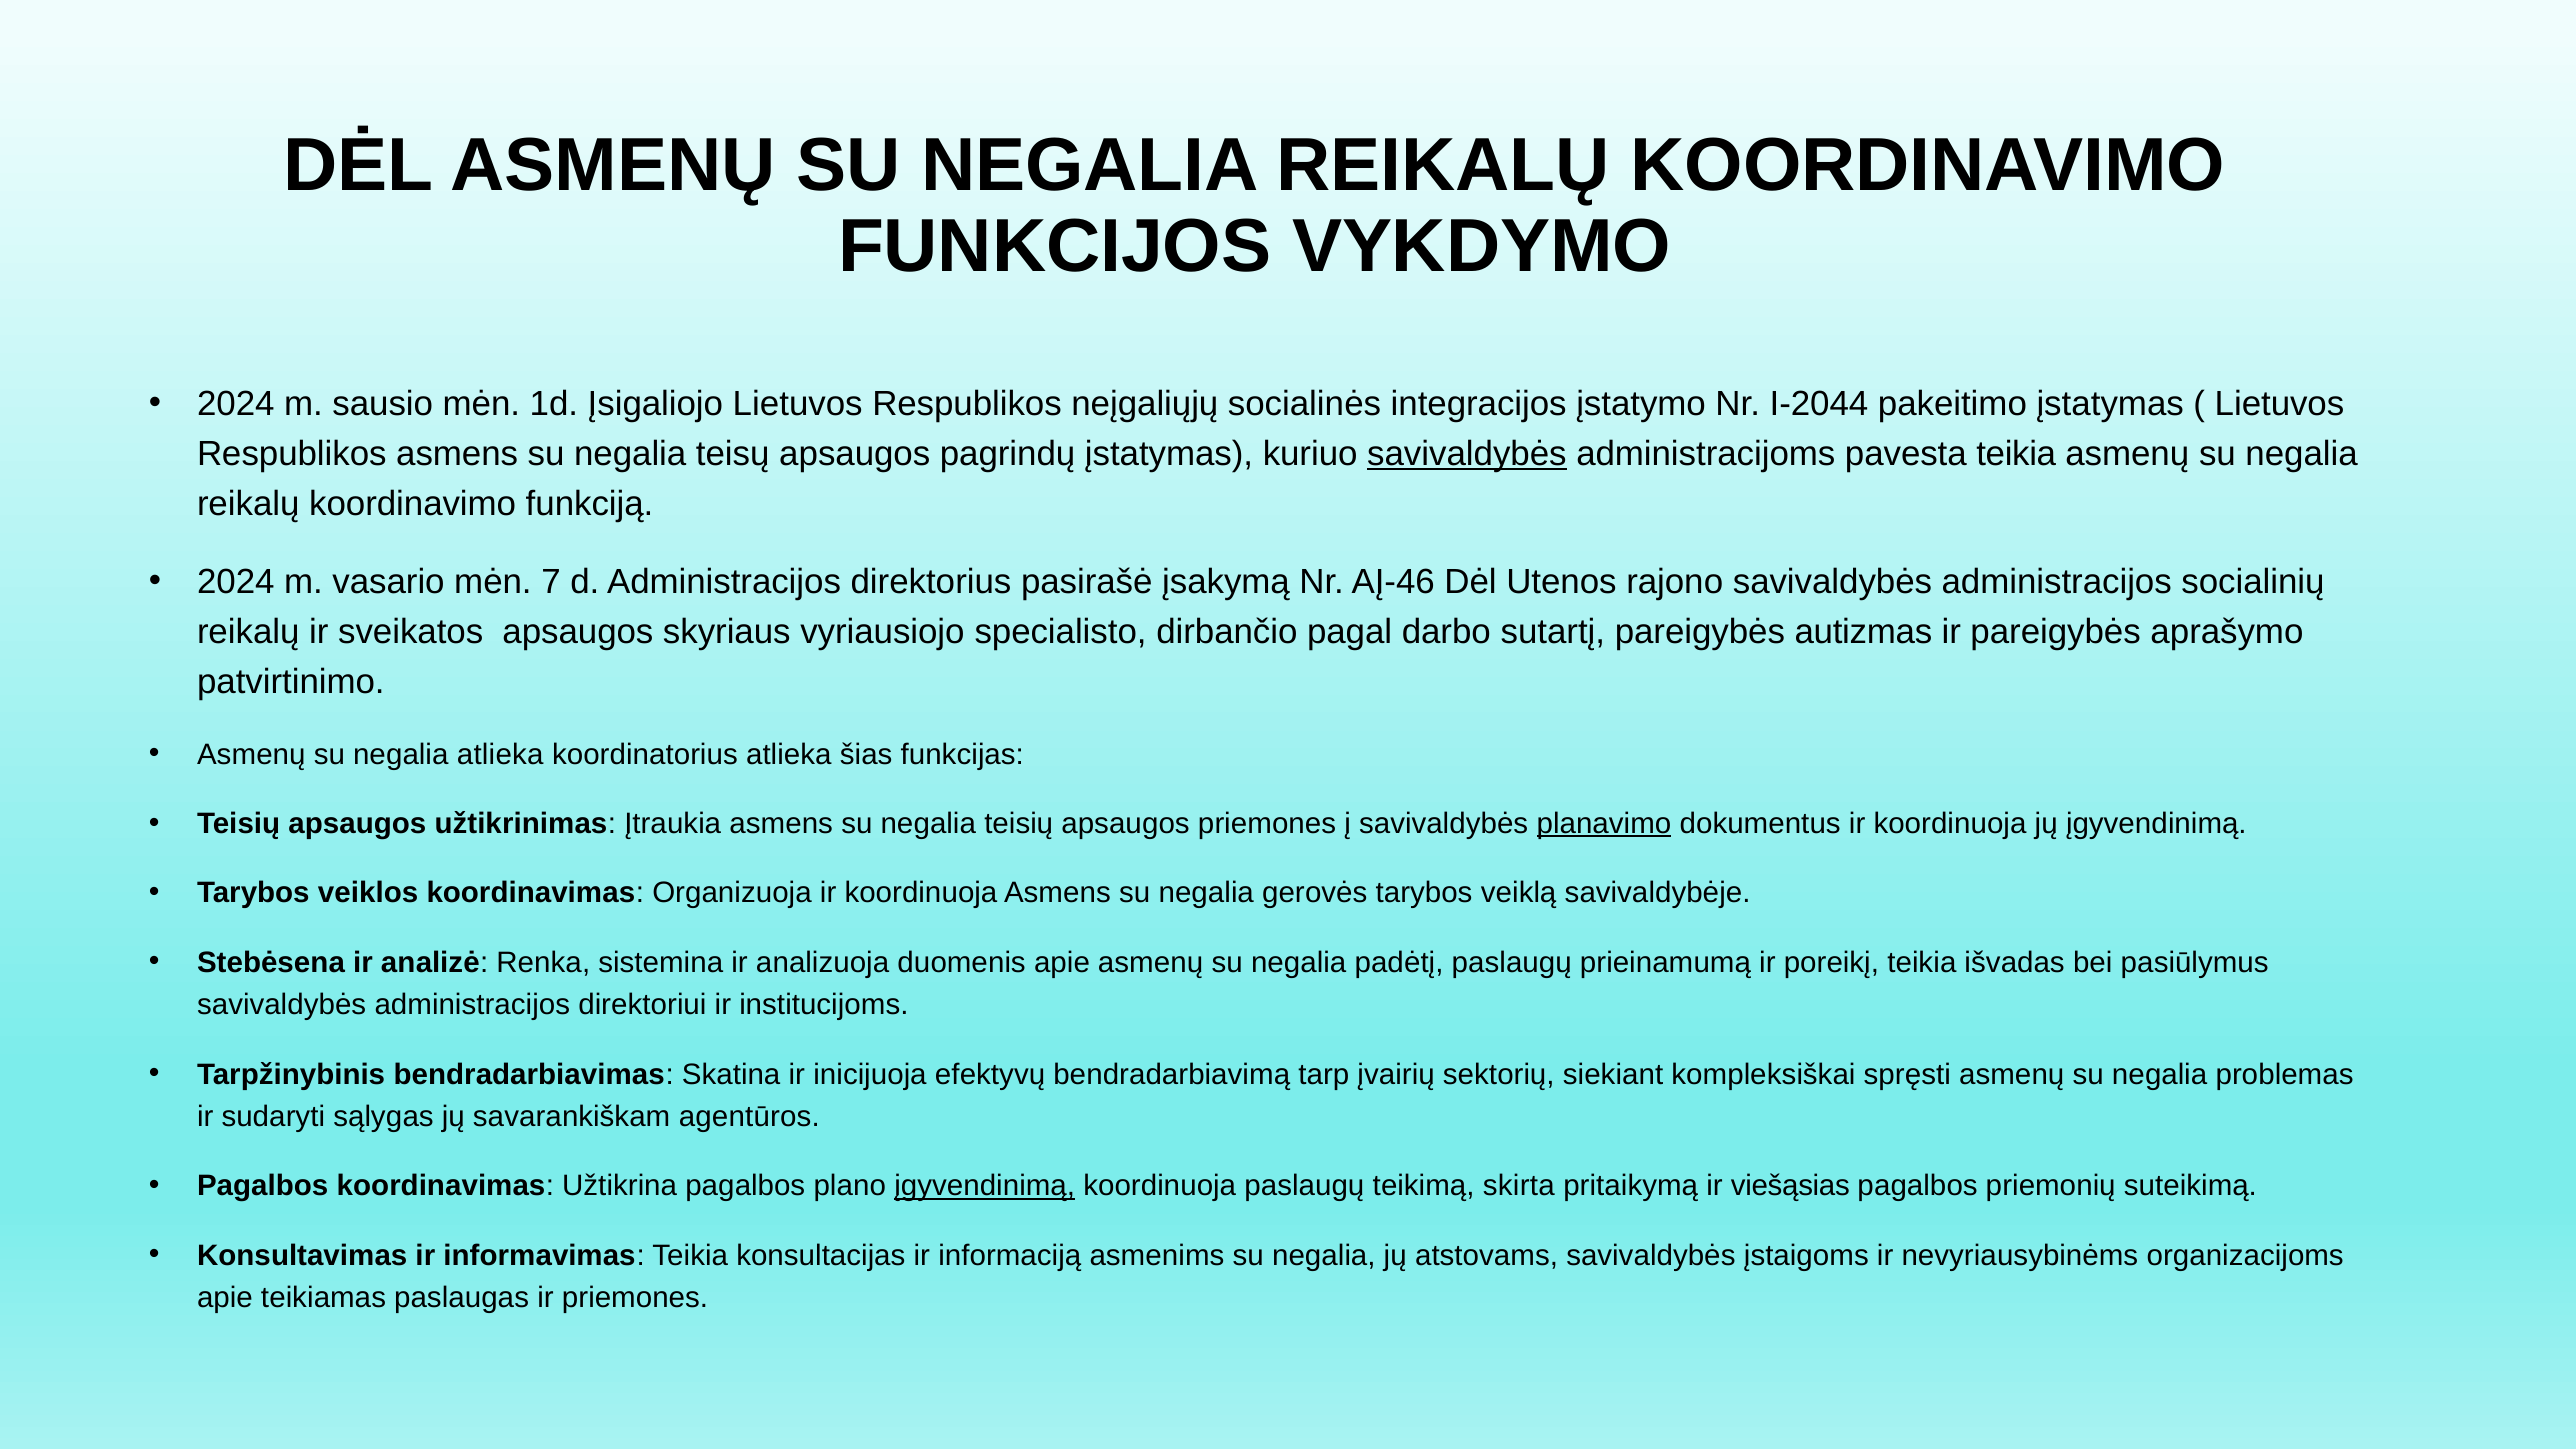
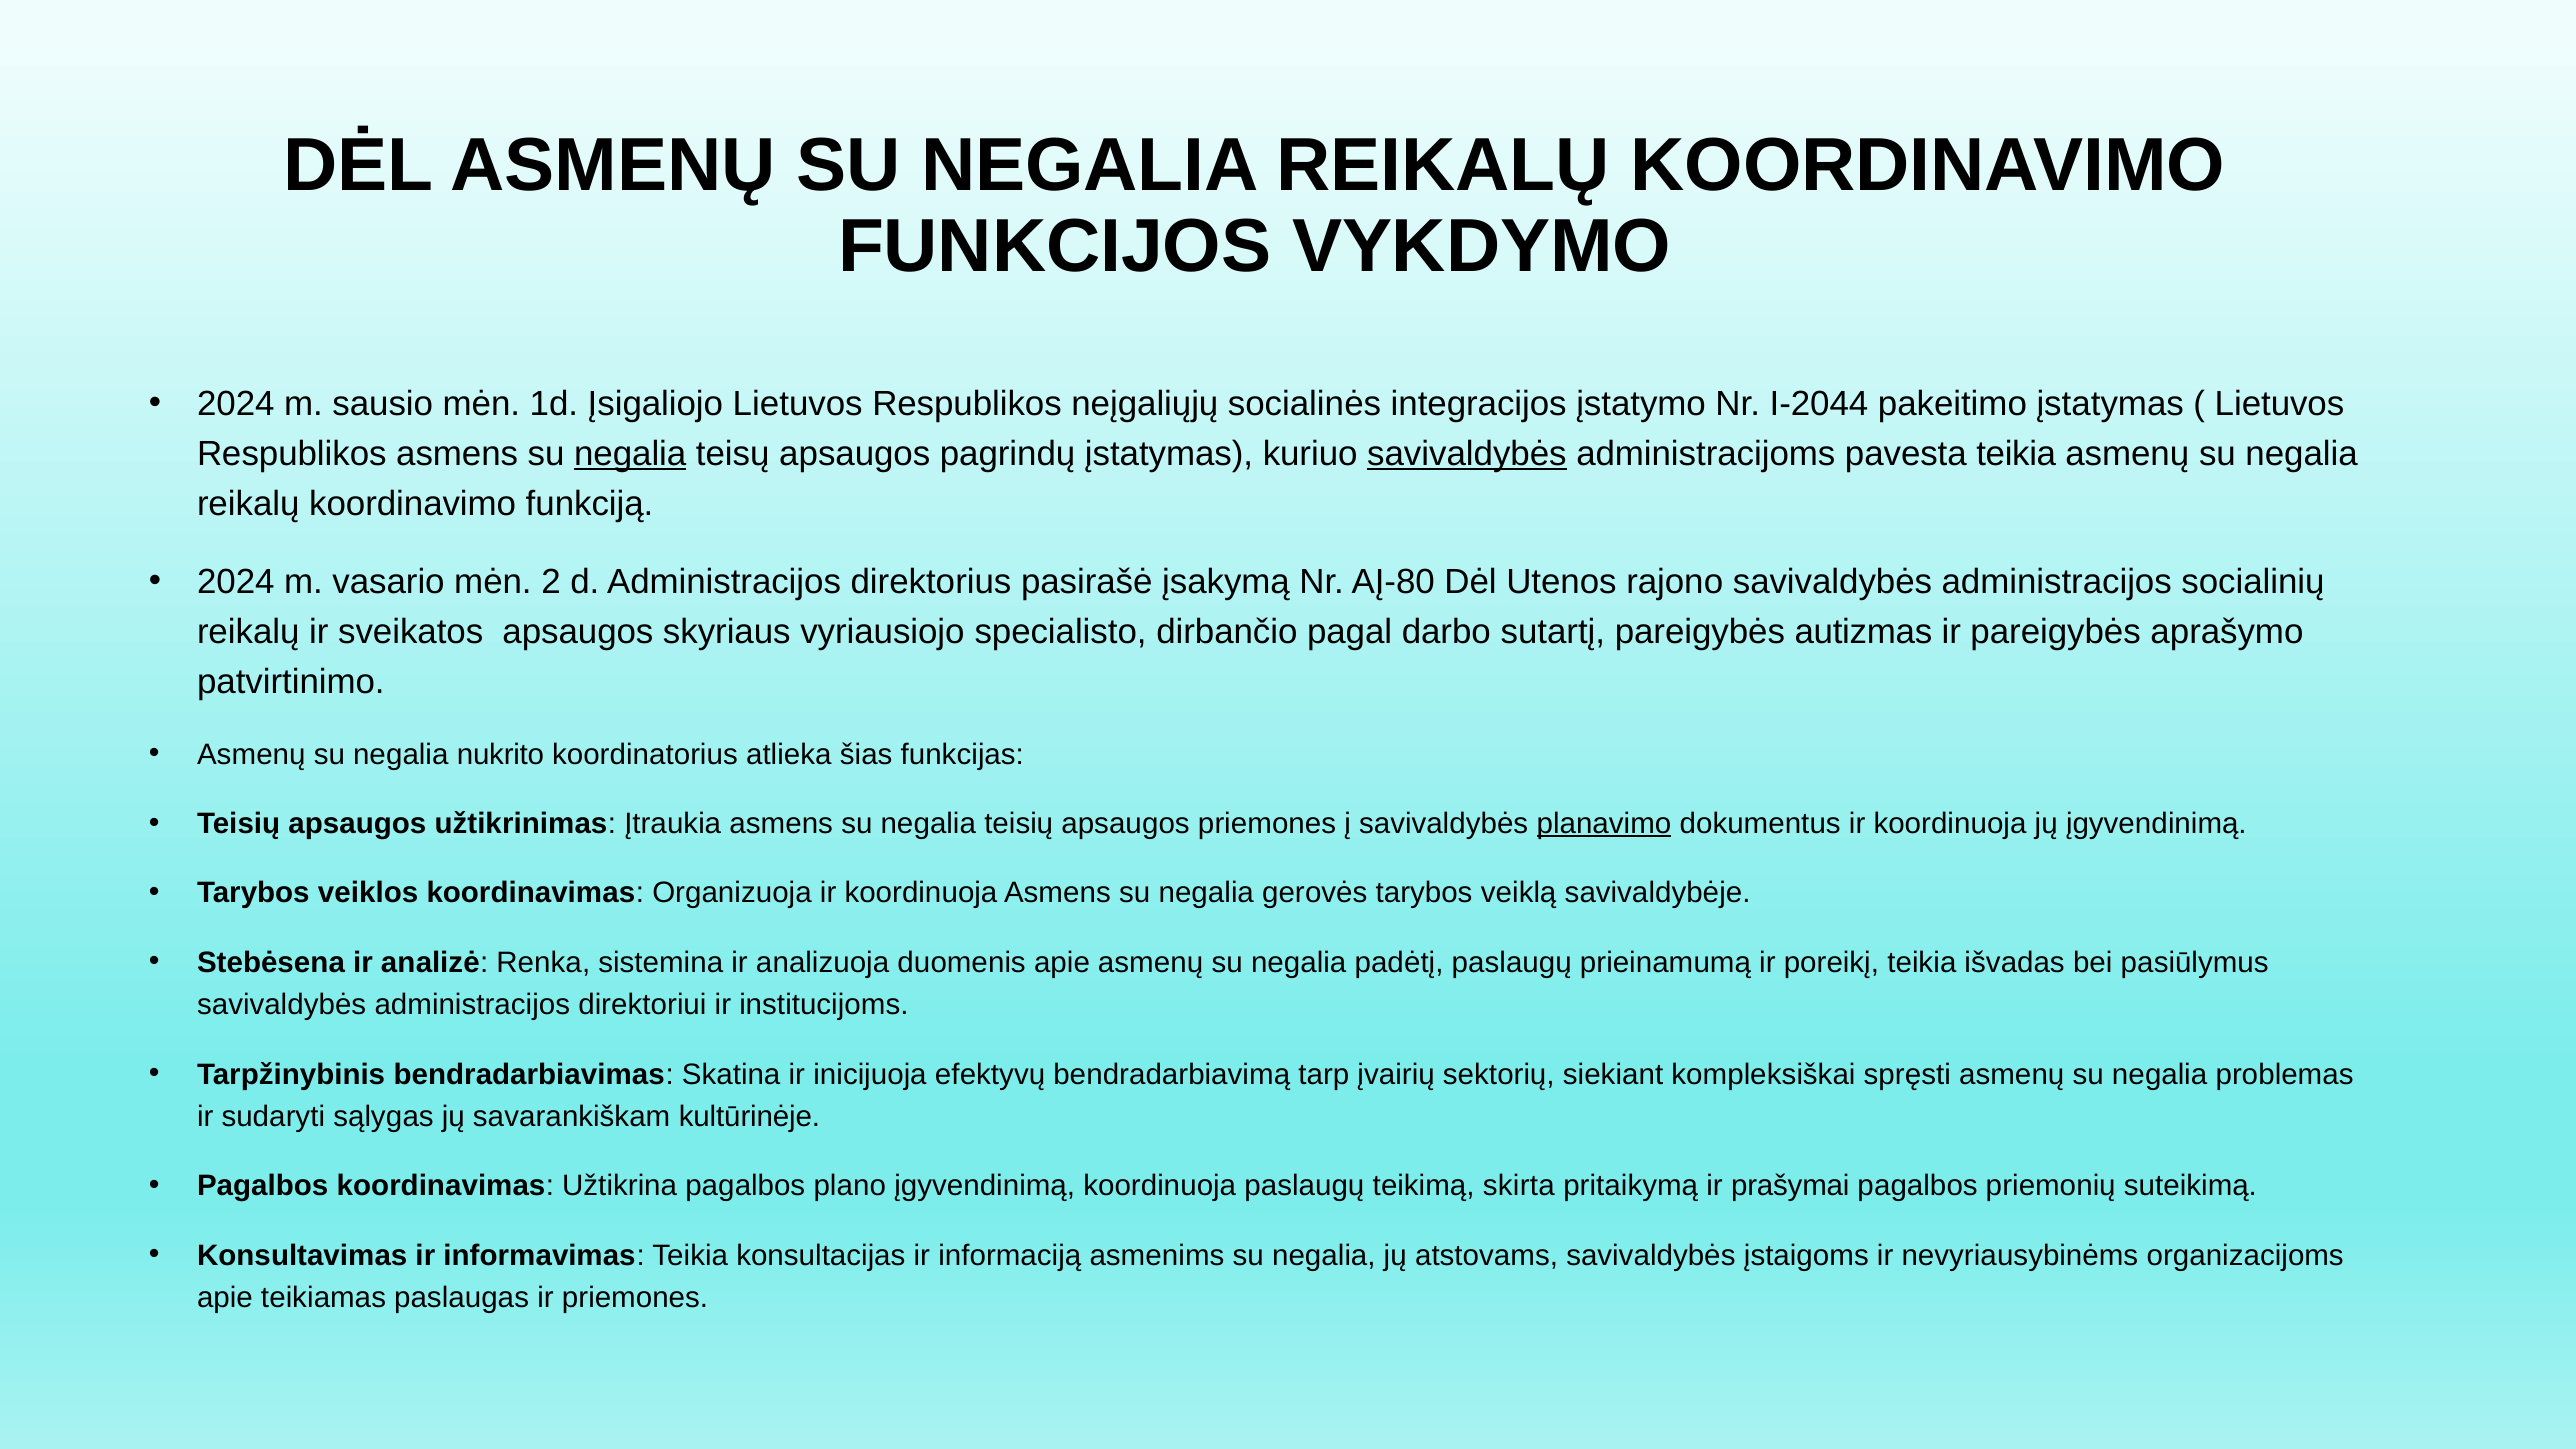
negalia underline: none -> present (630, 454)
7: 7 -> 2 (551, 582)
AĮ-46: AĮ-46 -> AĮ-80 (1393, 582)
negalia atlieka: atlieka -> nukrito (500, 754)
agentūros: agentūros -> kultūrinėje (749, 1117)
įgyvendinimą underline: present -> none (985, 1186)
viešąsias: viešąsias -> prašymai (1790, 1186)
